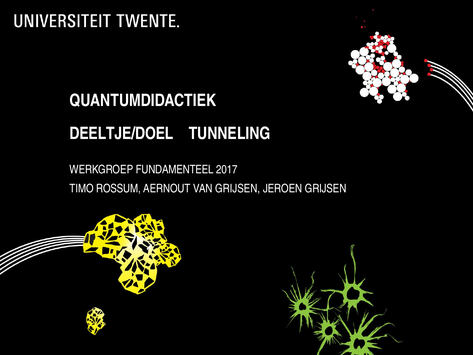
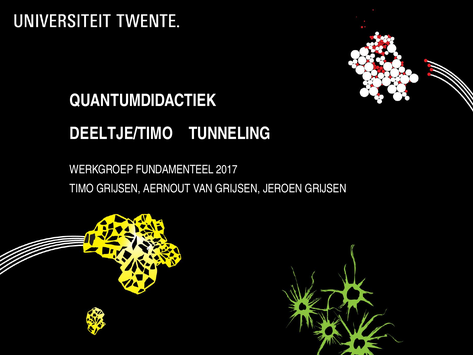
DEELTJE/DOEL: DEELTJE/DOEL -> DEELTJE/TIMO (121, 133)
TIMO ROSSUM: ROSSUM -> GRIJSEN (119, 188)
